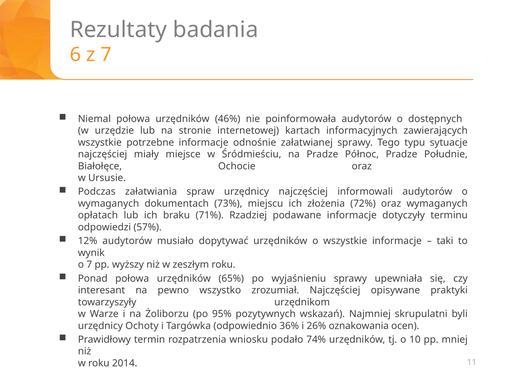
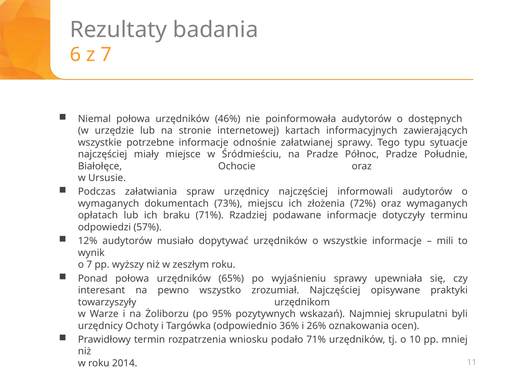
taki: taki -> mili (445, 241)
podało 74%: 74% -> 71% (316, 340)
